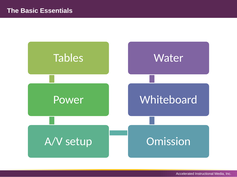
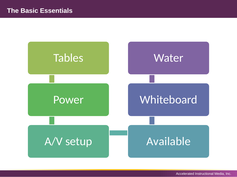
Omission: Omission -> Available (169, 142)
